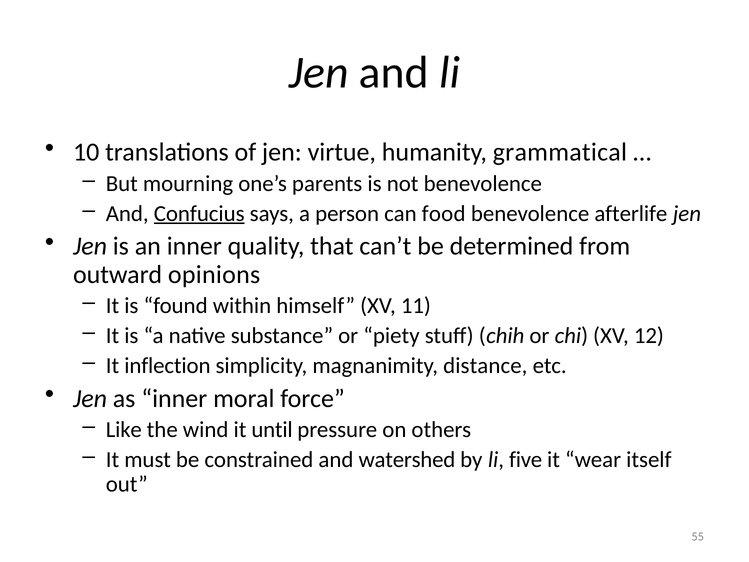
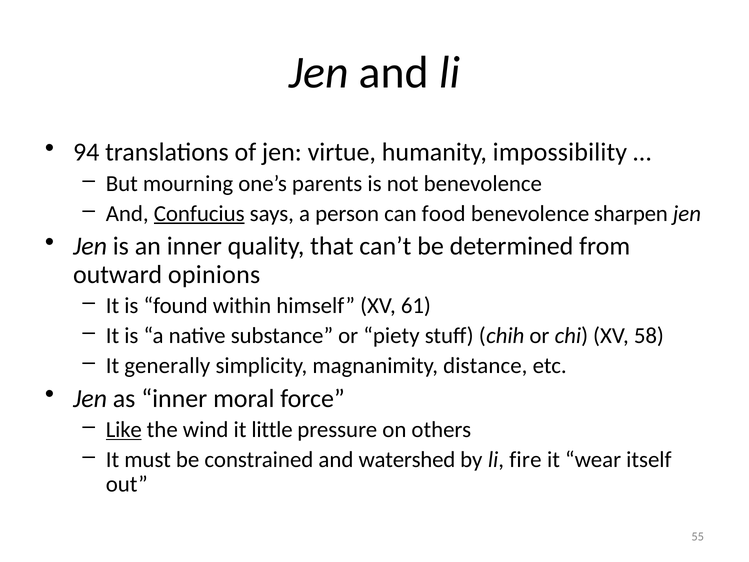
10: 10 -> 94 (86, 152)
grammatical: grammatical -> impossibility (560, 152)
afterlife: afterlife -> sharpen (631, 213)
11: 11 -> 61 (416, 306)
12: 12 -> 58 (649, 335)
inflection: inflection -> generally (167, 365)
Like underline: none -> present (124, 429)
until: until -> little (272, 429)
five: five -> fire (525, 459)
